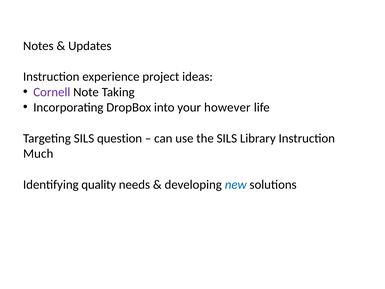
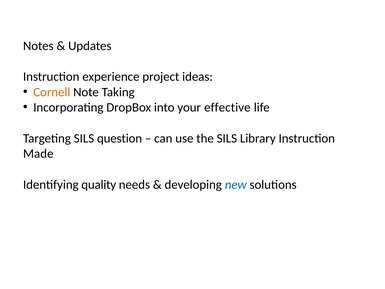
Cornell colour: purple -> orange (52, 92)
however: however -> effective (227, 107)
Much: Much -> Made (38, 154)
